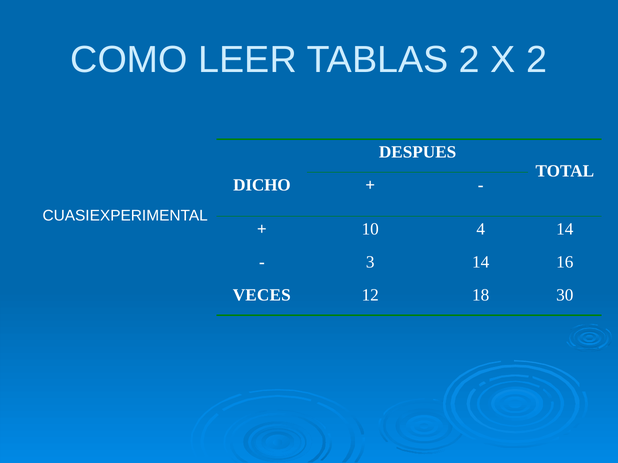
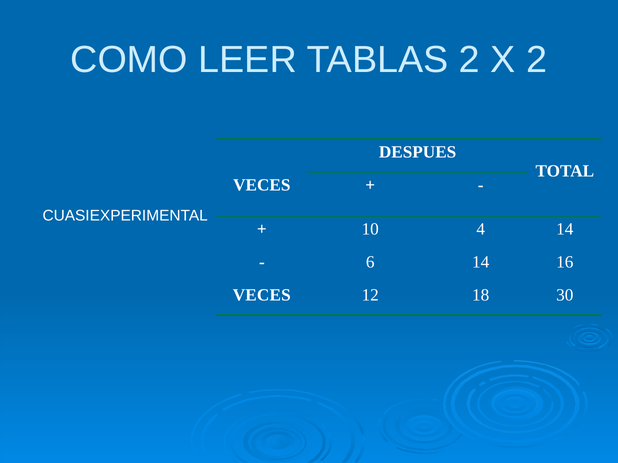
DICHO: DICHO -> VECES (262, 185)
3: 3 -> 6 (370, 262)
